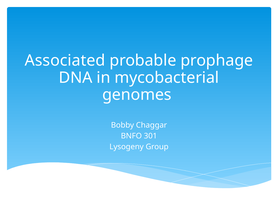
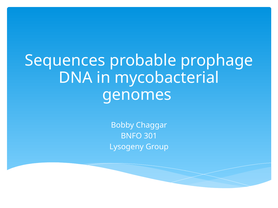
Associated: Associated -> Sequences (65, 61)
